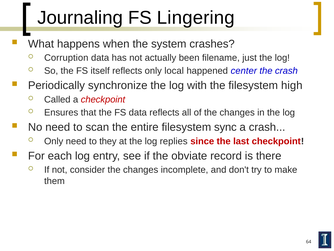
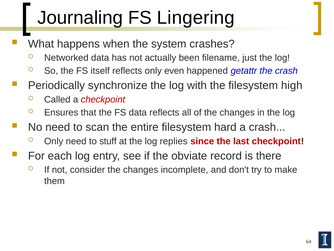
Corruption: Corruption -> Networked (66, 58)
local: local -> even (174, 71)
center: center -> getattr (244, 71)
sync: sync -> hard (225, 127)
they: they -> stuff (108, 141)
